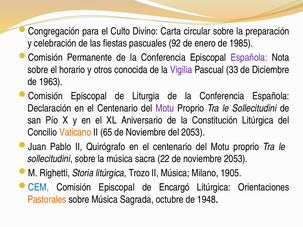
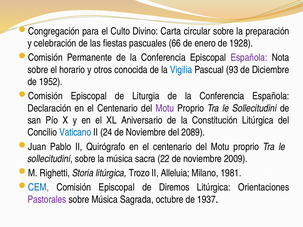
92: 92 -> 66 (175, 43)
1985: 1985 -> 1928 (241, 43)
Vigilia colour: purple -> blue (181, 70)
33: 33 -> 93 (232, 70)
1963: 1963 -> 1952 (51, 82)
Vaticano colour: orange -> blue (75, 133)
65: 65 -> 24 (106, 133)
del 2053: 2053 -> 2089 (193, 133)
noviembre 2053: 2053 -> 2009 (236, 159)
II Música: Música -> Alleluia (175, 173)
1905: 1905 -> 1981 (231, 173)
Encargó: Encargó -> Diremos (174, 188)
Pastorales colour: orange -> purple (47, 200)
1948: 1948 -> 1937 (206, 200)
